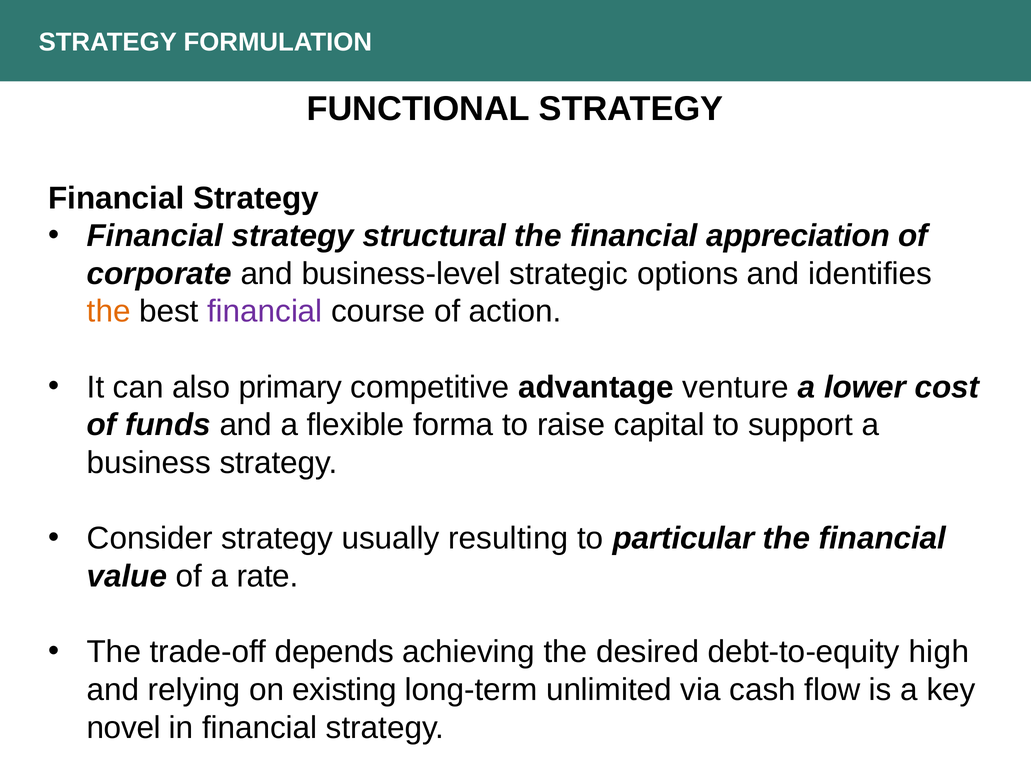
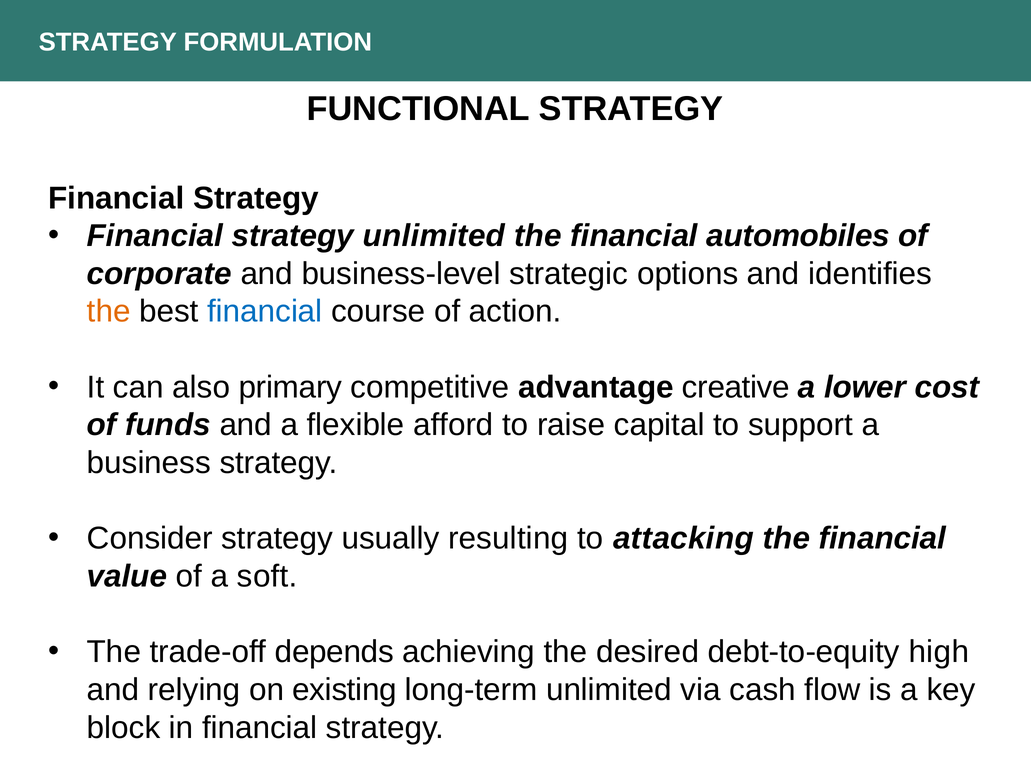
strategy structural: structural -> unlimited (434, 236)
appreciation: appreciation -> automobiles (798, 236)
financial colour: purple -> blue (265, 311)
venture: venture -> creative (736, 387)
forma: forma -> afford (453, 425)
particular: particular -> attacking (683, 538)
rate: rate -> soft (267, 576)
novel: novel -> block (124, 727)
